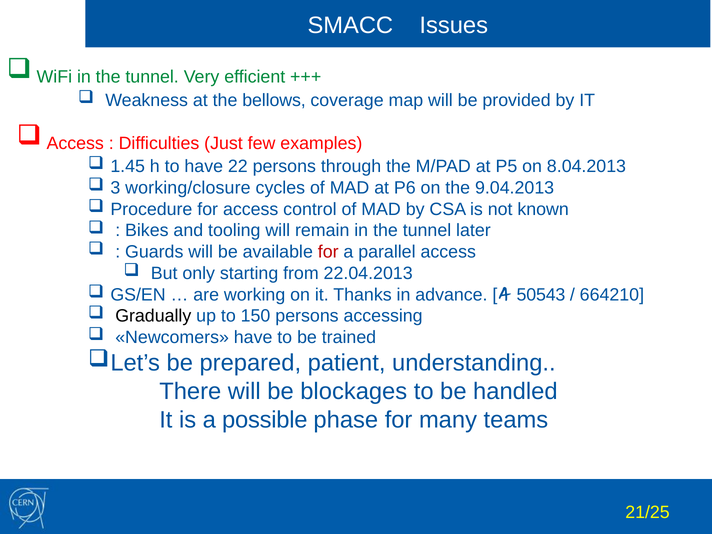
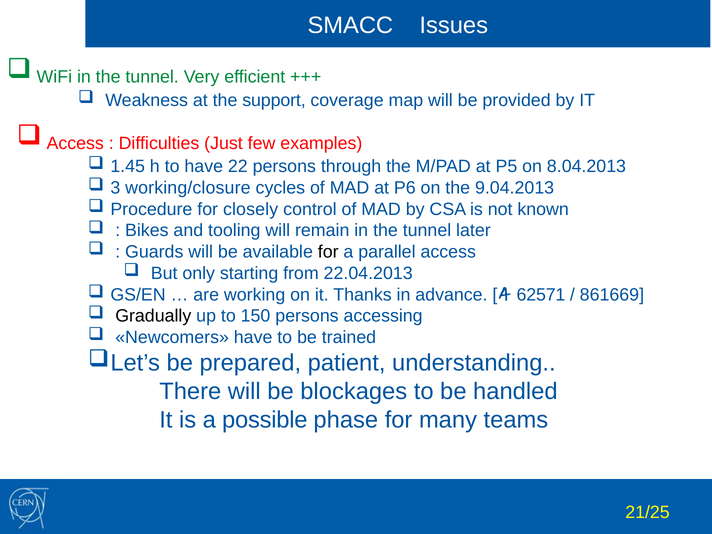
bellows: bellows -> support (274, 100)
for access: access -> closely (251, 209)
for colour: red -> black (328, 252)
50543: 50543 -> 62571 (541, 295)
664210: 664210 -> 861669 (612, 295)
